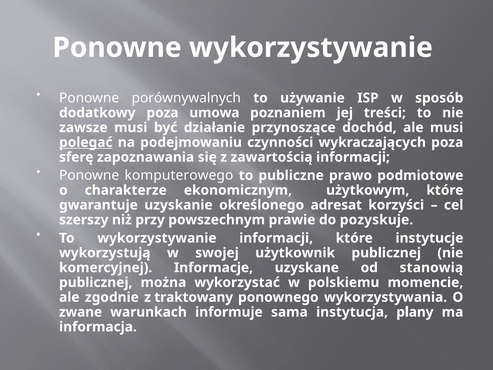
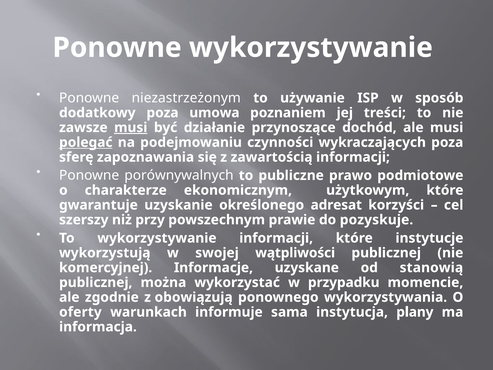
porównywalnych: porównywalnych -> niezastrzeżonym (186, 98)
musi underline: none -> present (131, 127)
komputerowego: komputerowego -> porównywalnych (179, 175)
użytkownik: użytkownik -> wątpliwości (295, 253)
polskiemu: polskiemu -> przypadku (344, 282)
traktowany: traktowany -> obowiązują (194, 297)
zwane: zwane -> oferty (80, 312)
